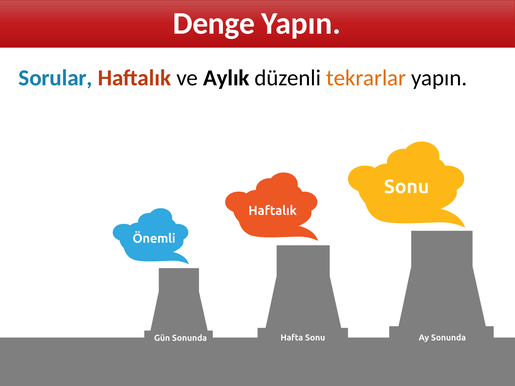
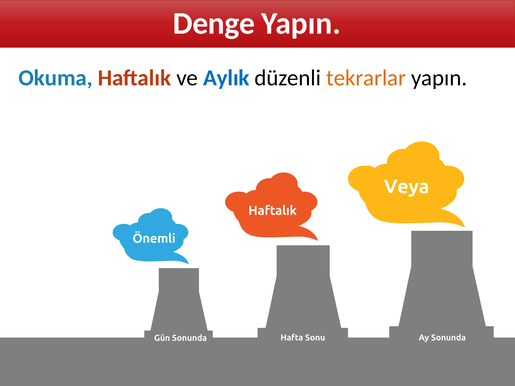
Sorular: Sorular -> Okuma (56, 78)
Aylık colour: black -> blue (226, 78)
Sonu: Sonu -> Veya (407, 187)
